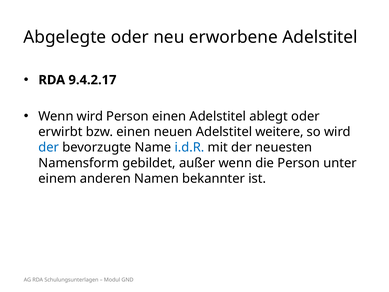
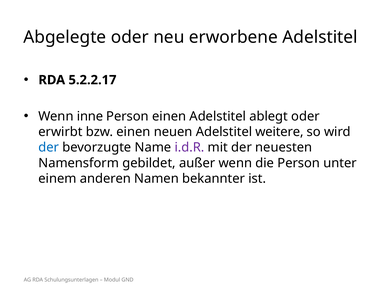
9.4.2.17: 9.4.2.17 -> 5.2.2.17 (92, 80)
Wenn wird: wird -> inne (90, 116)
i.d.R colour: blue -> purple (189, 147)
